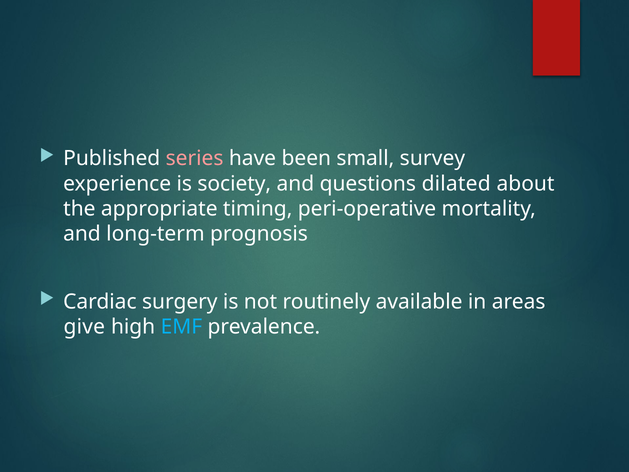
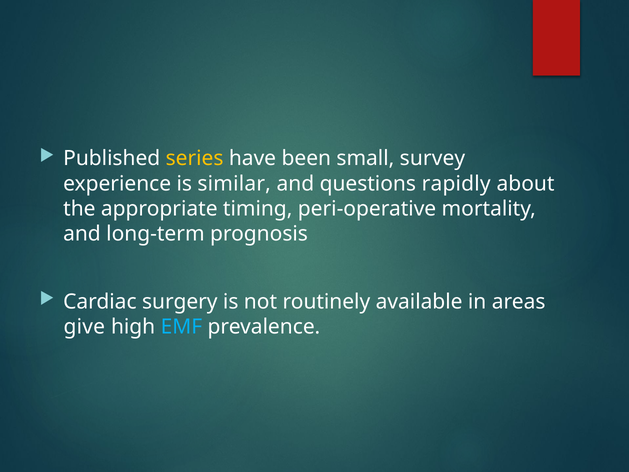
series colour: pink -> yellow (195, 158)
society: society -> similar (234, 184)
dilated: dilated -> rapidly (456, 184)
